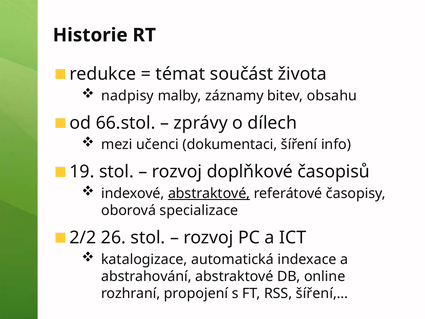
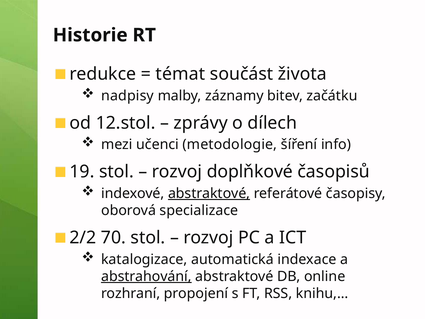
obsahu: obsahu -> začátku (332, 96)
66.stol: 66.stol -> 12.stol (126, 123)
dokumentaci: dokumentaci -> metodologie (230, 144)
26: 26 -> 70 (113, 237)
abstrahování underline: none -> present (146, 276)
šíření,…: šíření,… -> knihu,… (322, 293)
